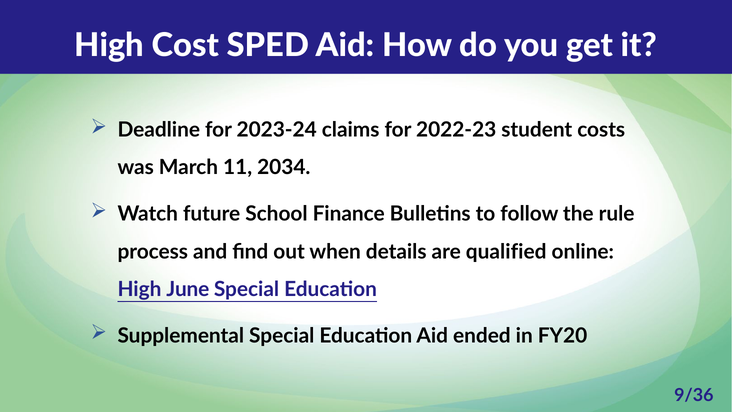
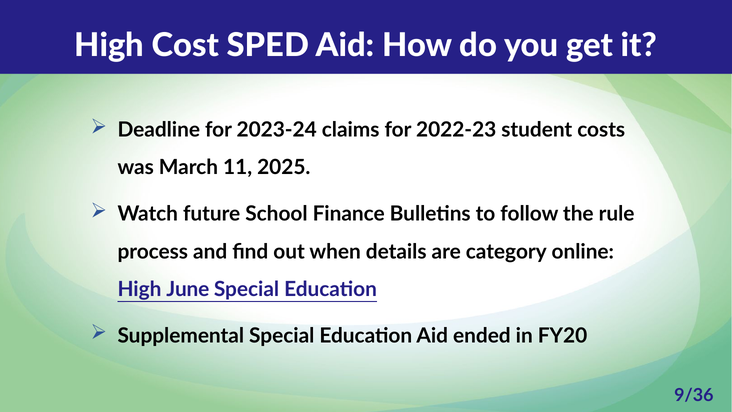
2034: 2034 -> 2025 (284, 168)
qualified: qualified -> category (506, 252)
